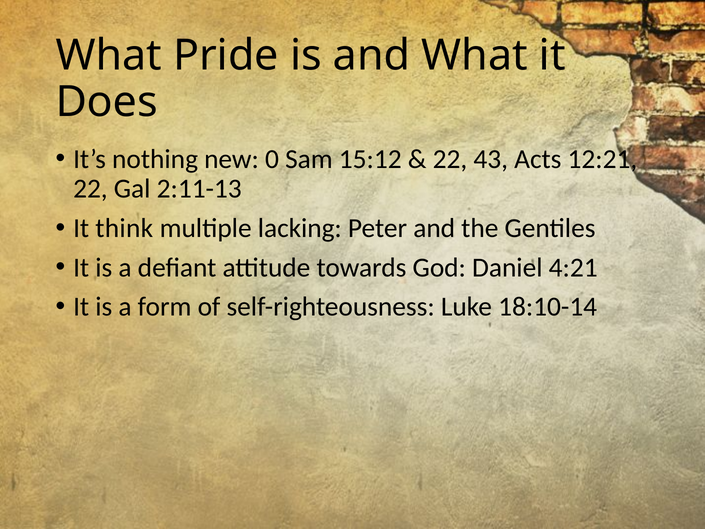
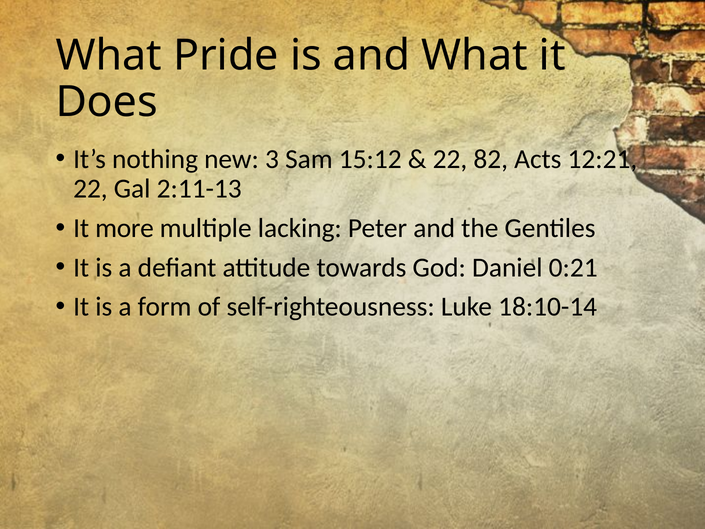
0: 0 -> 3 (272, 159)
43: 43 -> 82 (491, 159)
think: think -> more (125, 228)
4:21: 4:21 -> 0:21 (573, 267)
